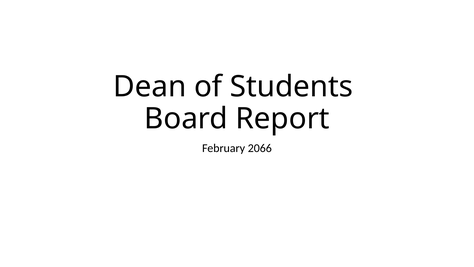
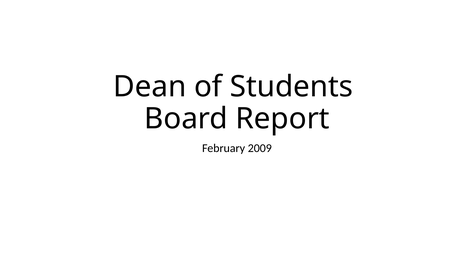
2066: 2066 -> 2009 (260, 148)
